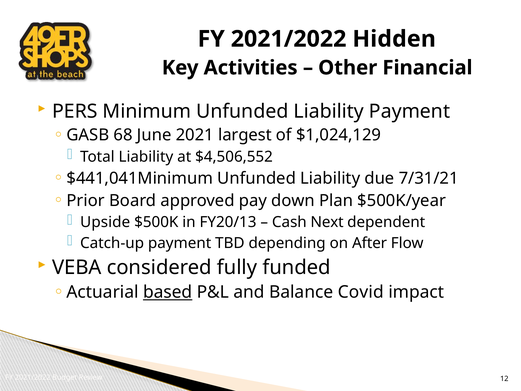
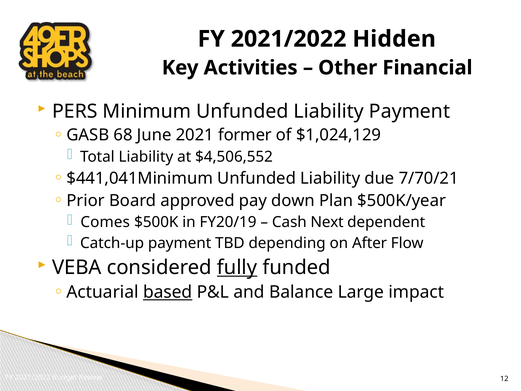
largest: largest -> former (245, 135)
7/31/21: 7/31/21 -> 7/70/21 (429, 178)
Upside: Upside -> Comes (105, 222)
FY20/13: FY20/13 -> FY20/19 (228, 222)
fully underline: none -> present (237, 267)
Covid: Covid -> Large (361, 292)
